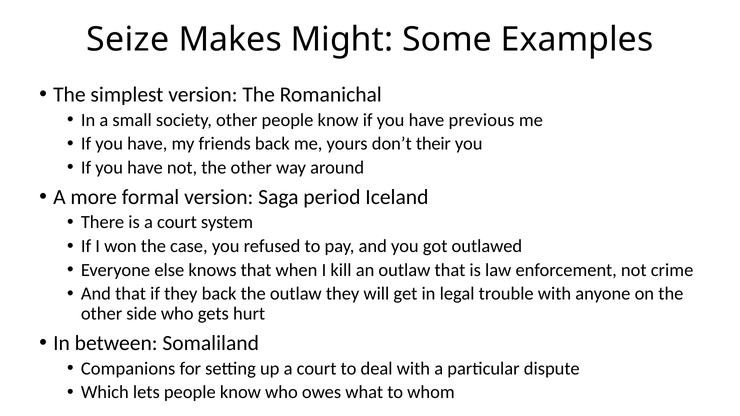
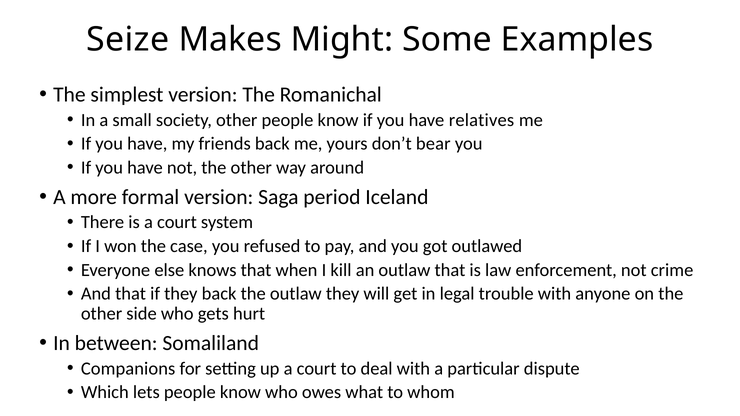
previous: previous -> relatives (481, 120)
their: their -> bear (433, 144)
